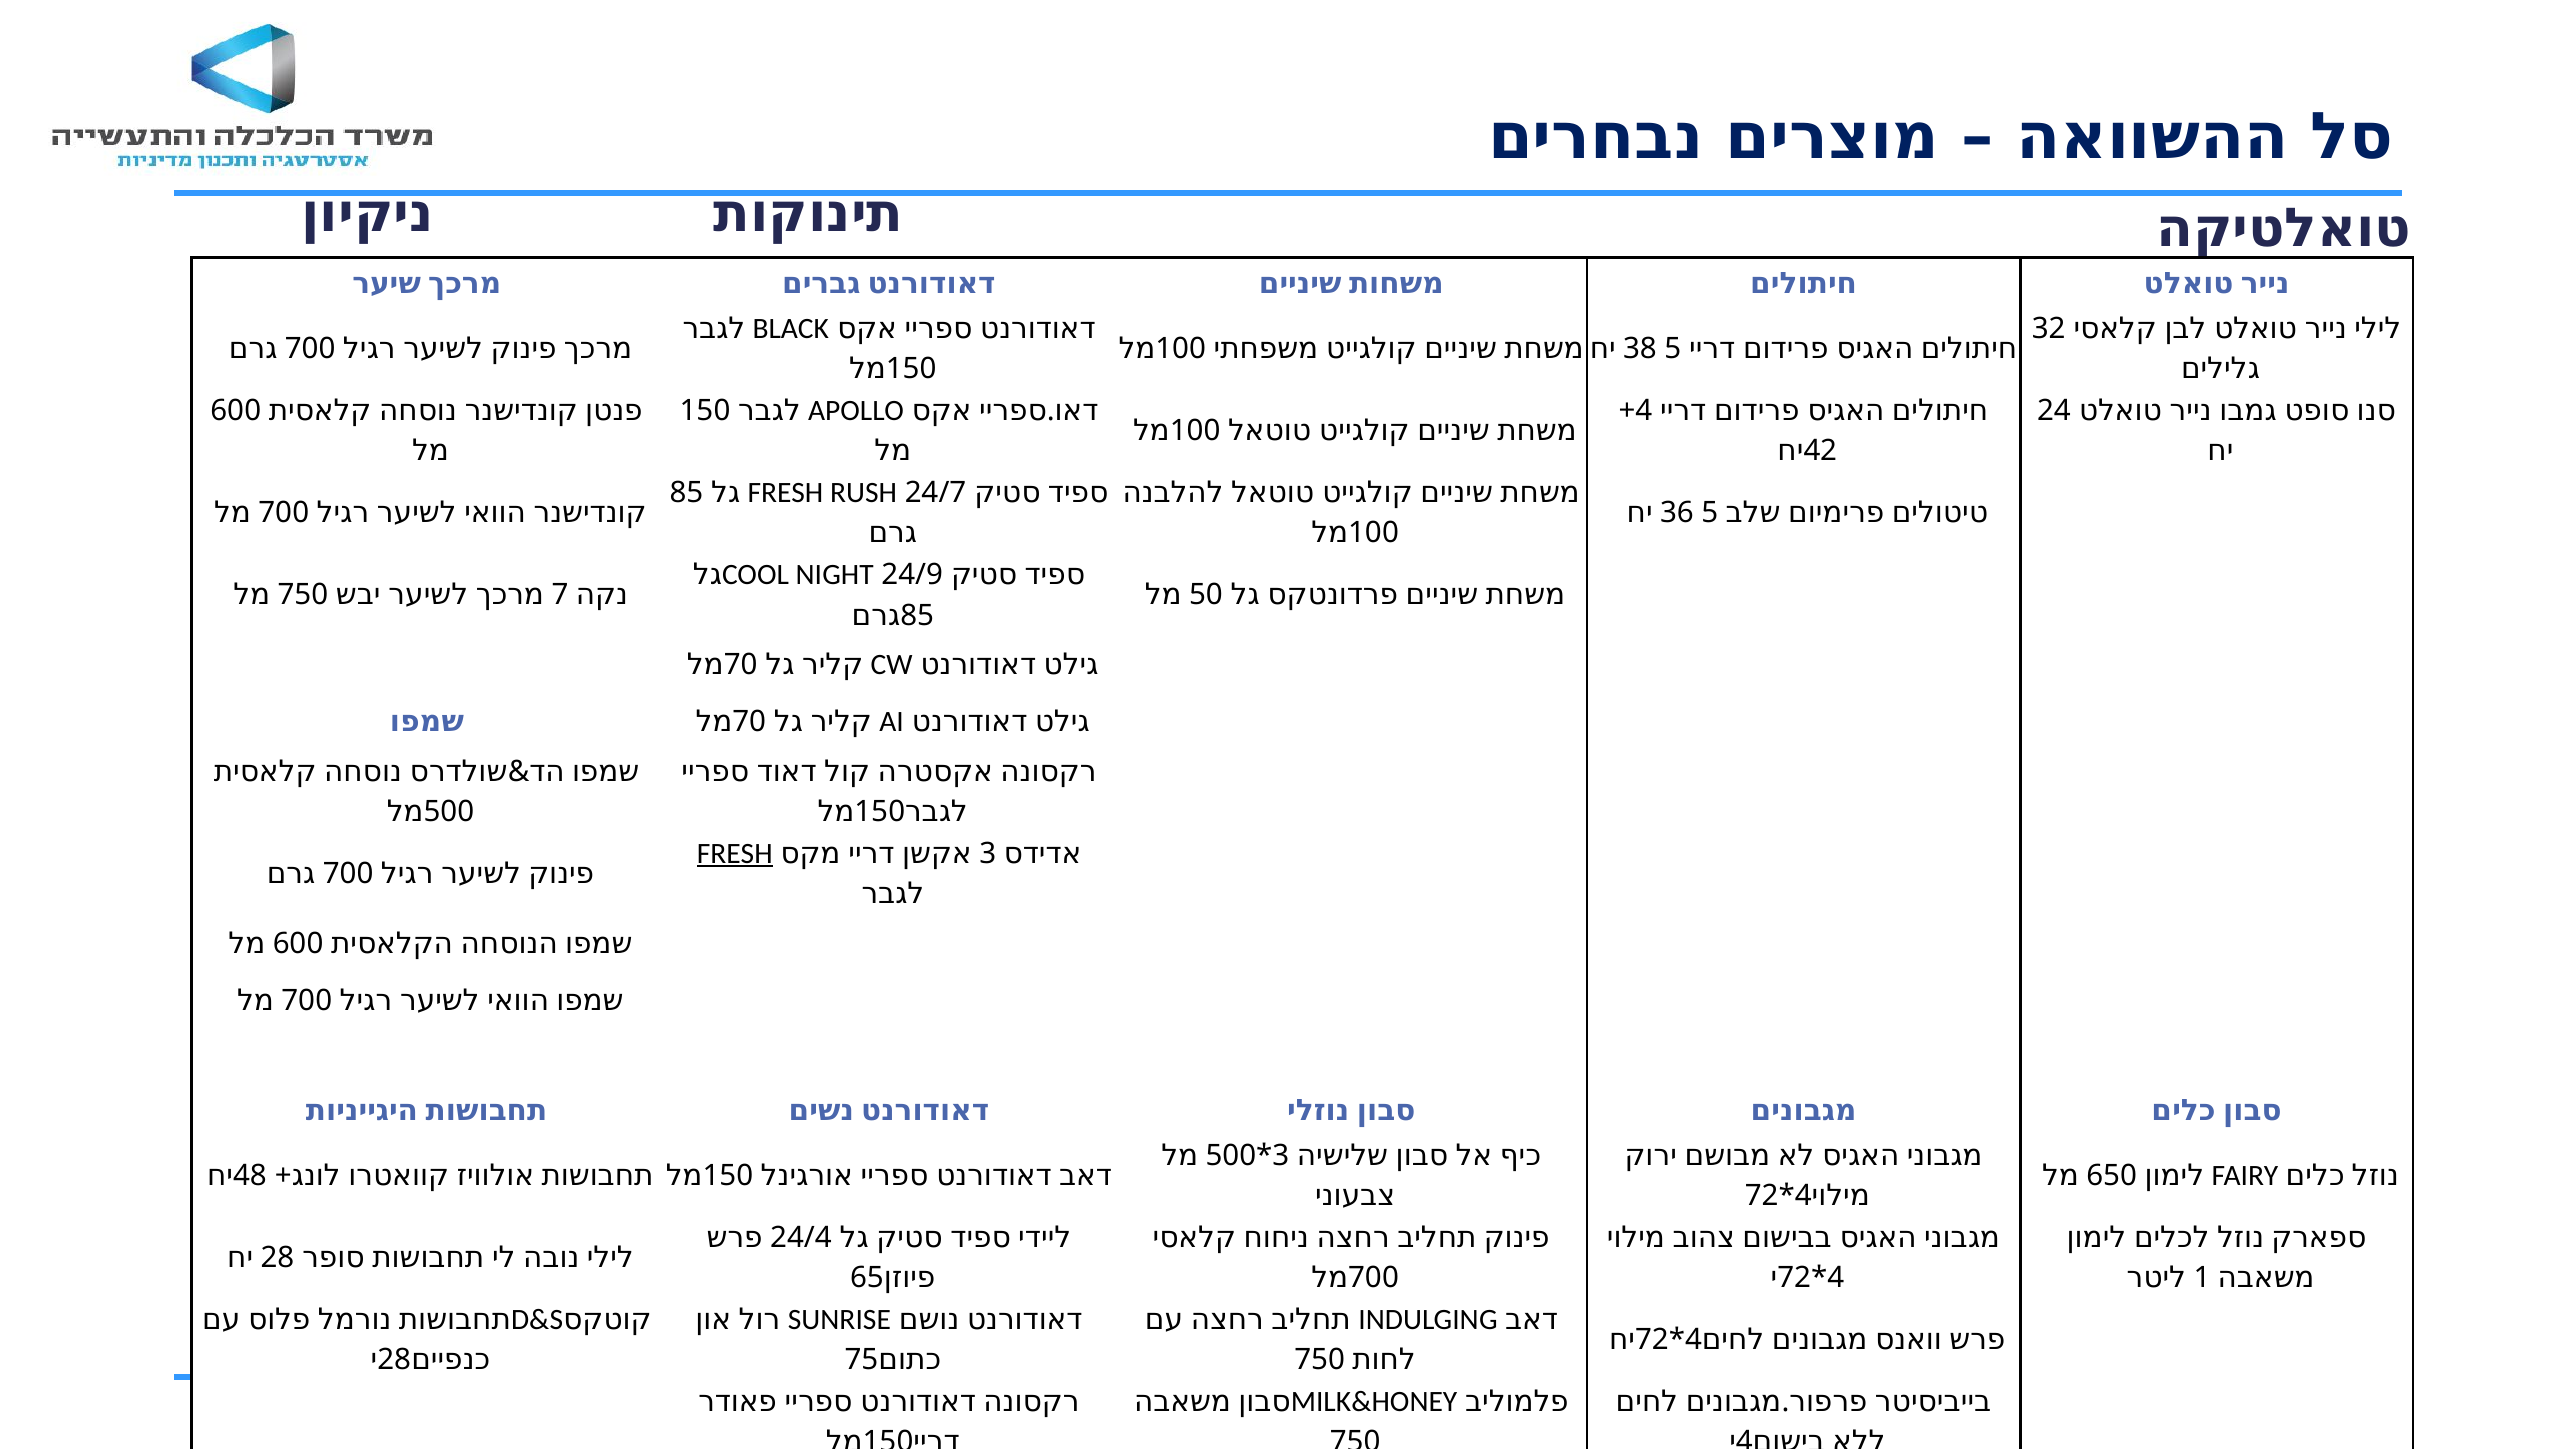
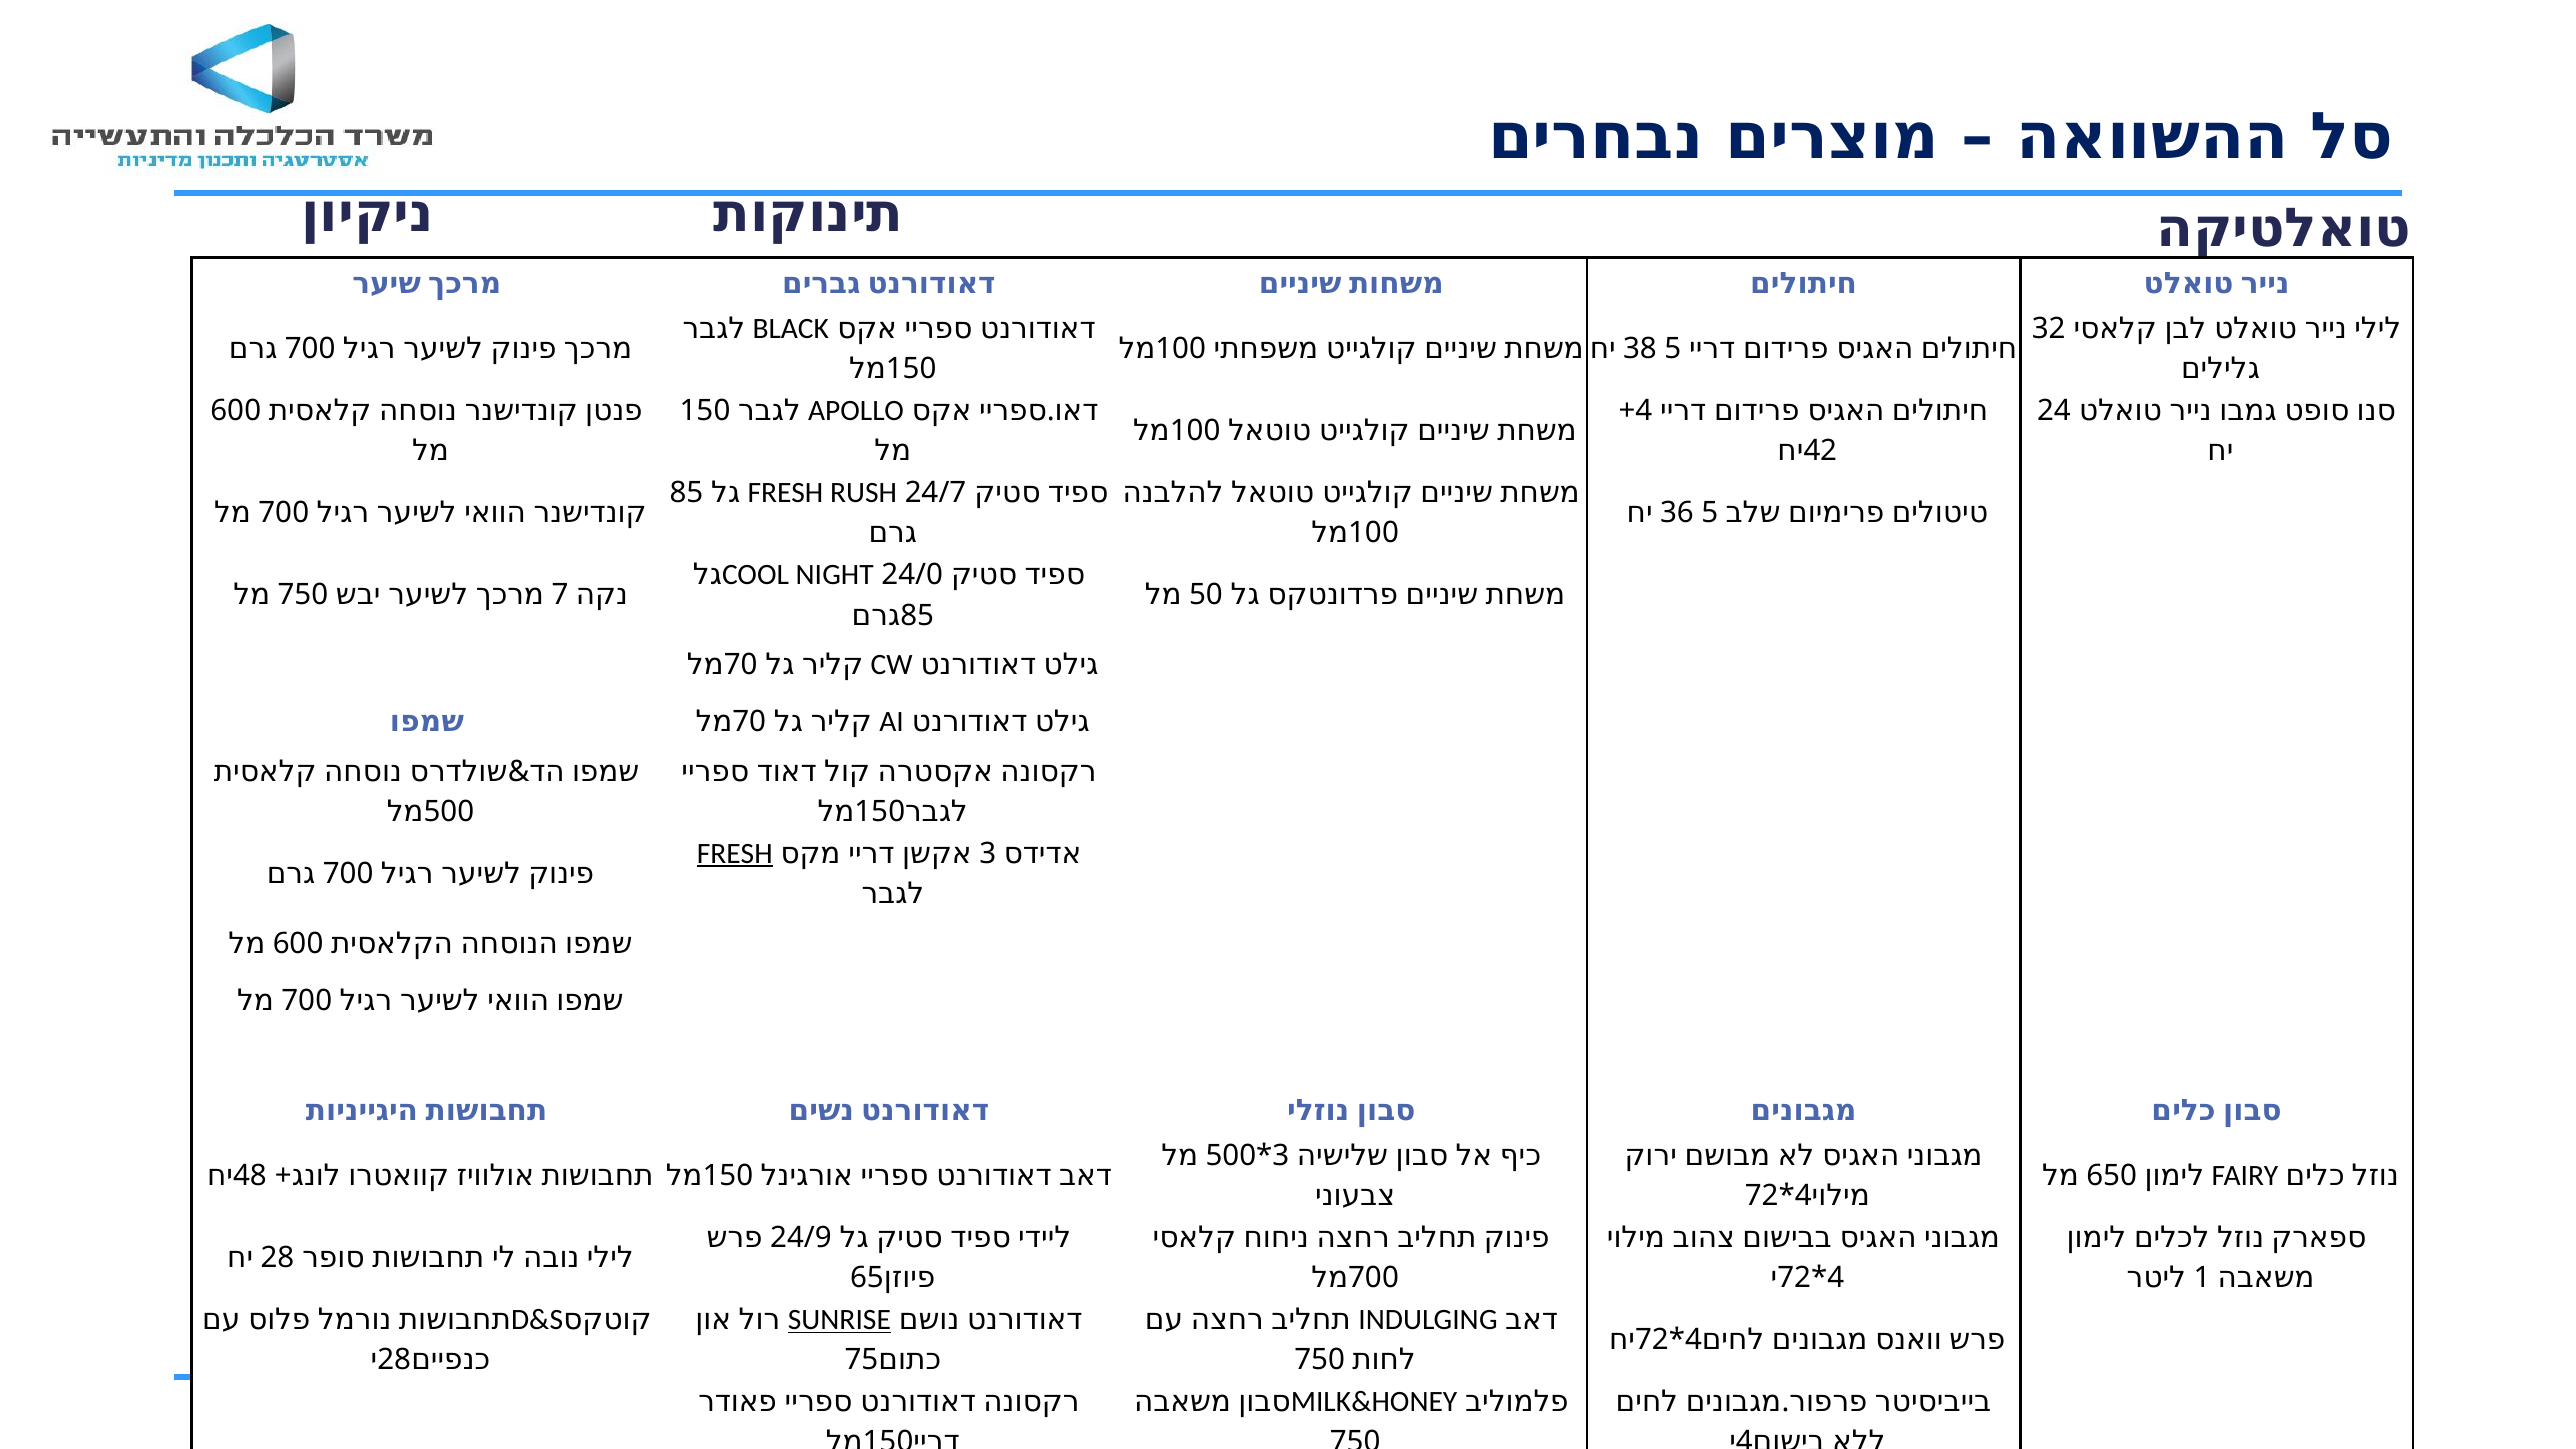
24/9: 24/9 -> 24/0 (912, 575)
24/4: 24/4 -> 24/9 (801, 1238)
SUNRISE underline: none -> present (839, 1320)
